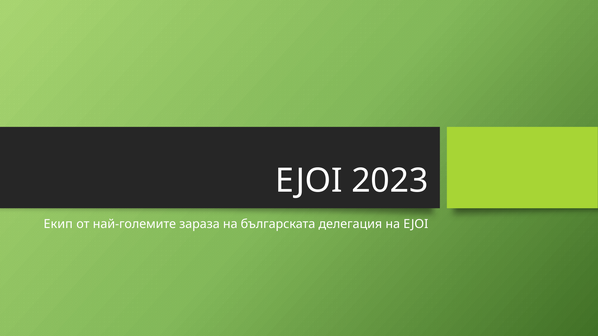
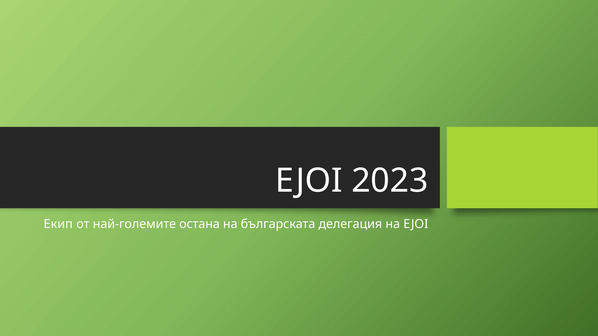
зараза: зараза -> остана (200, 224)
